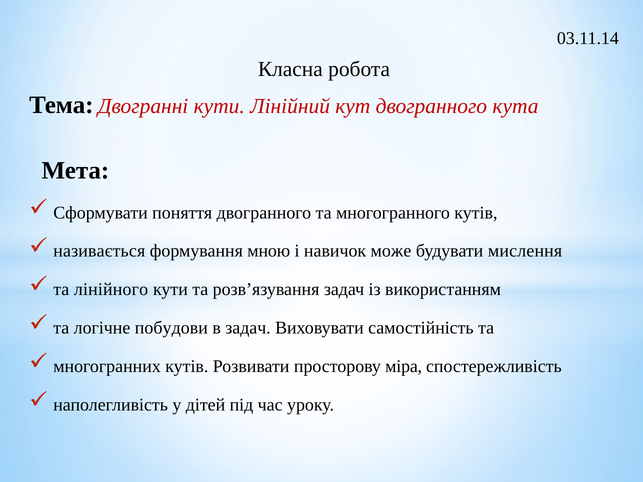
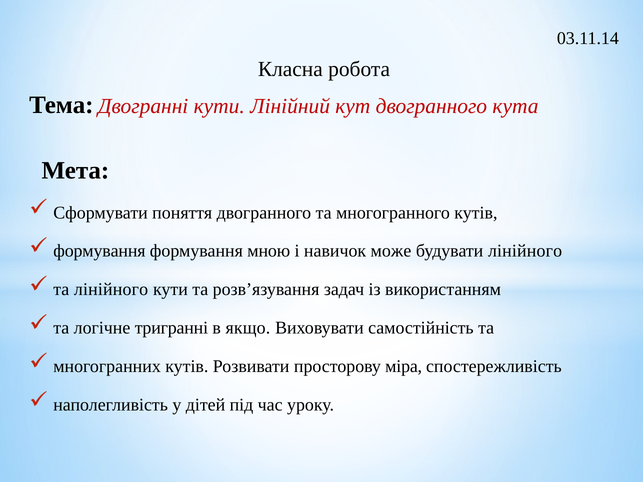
називається: називається -> формування (99, 251)
будувати мислення: мислення -> лінійного (525, 251)
побудови: побудови -> тригранні (171, 328)
в задач: задач -> якщо (248, 328)
